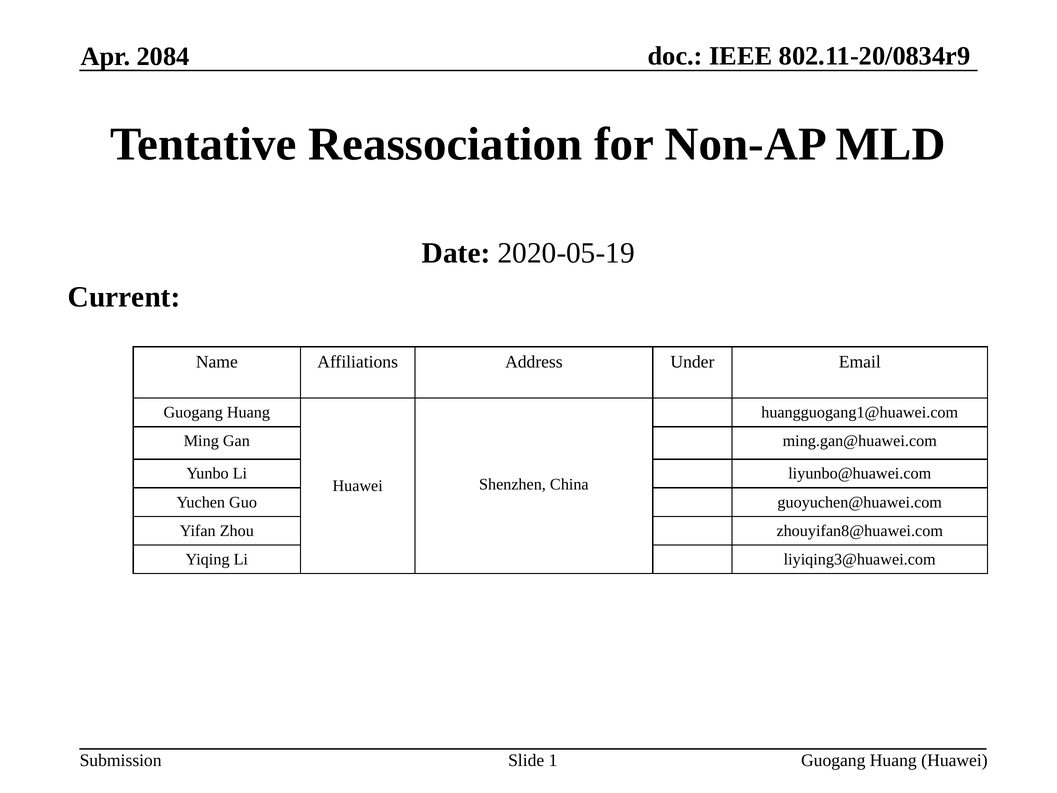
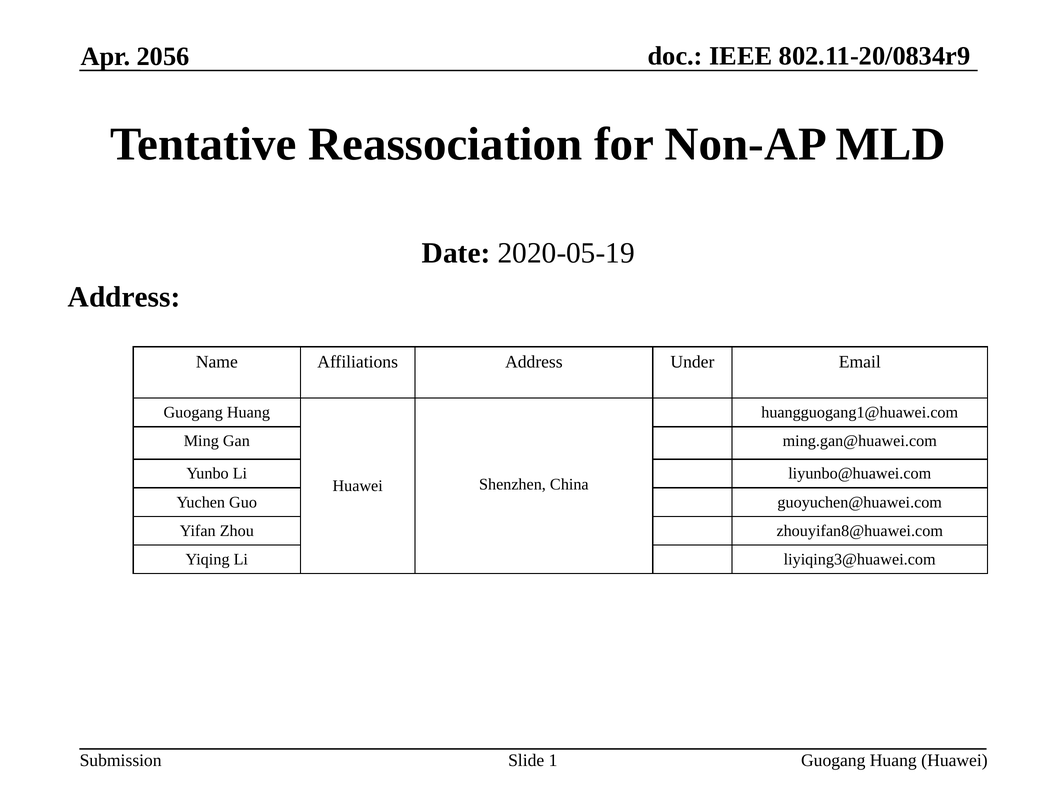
2084: 2084 -> 2056 (163, 56)
Current: Current -> Address (124, 297)
